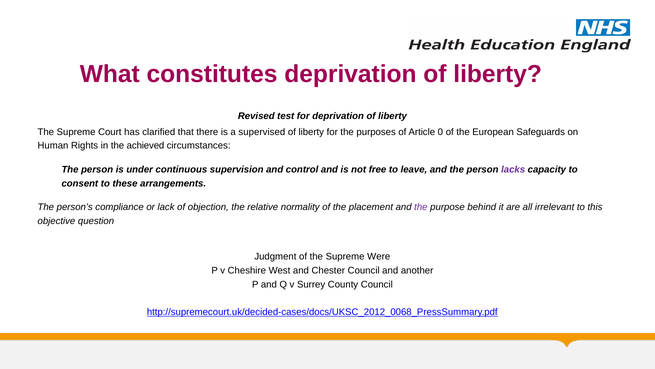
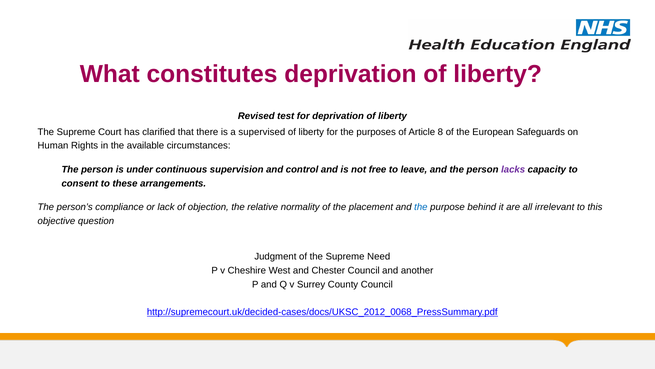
0: 0 -> 8 (440, 132)
achieved: achieved -> available (145, 146)
the colour: purple -> blue (421, 207)
Were: Were -> Need (379, 256)
